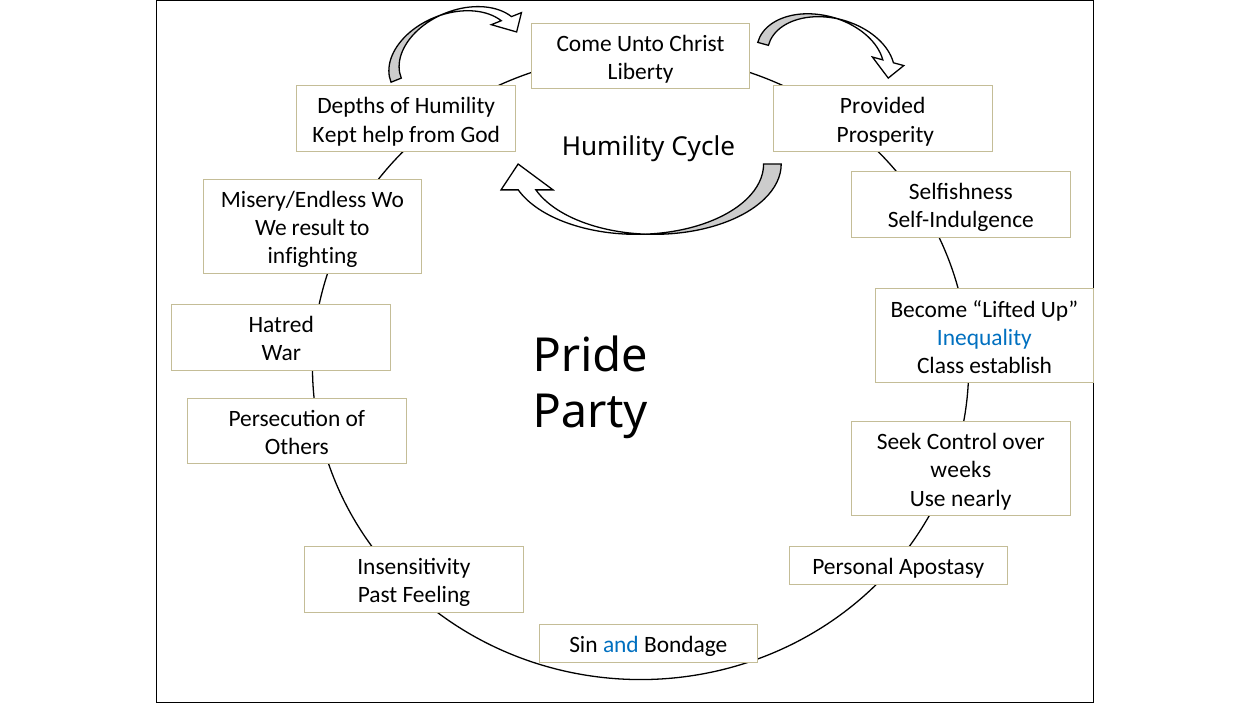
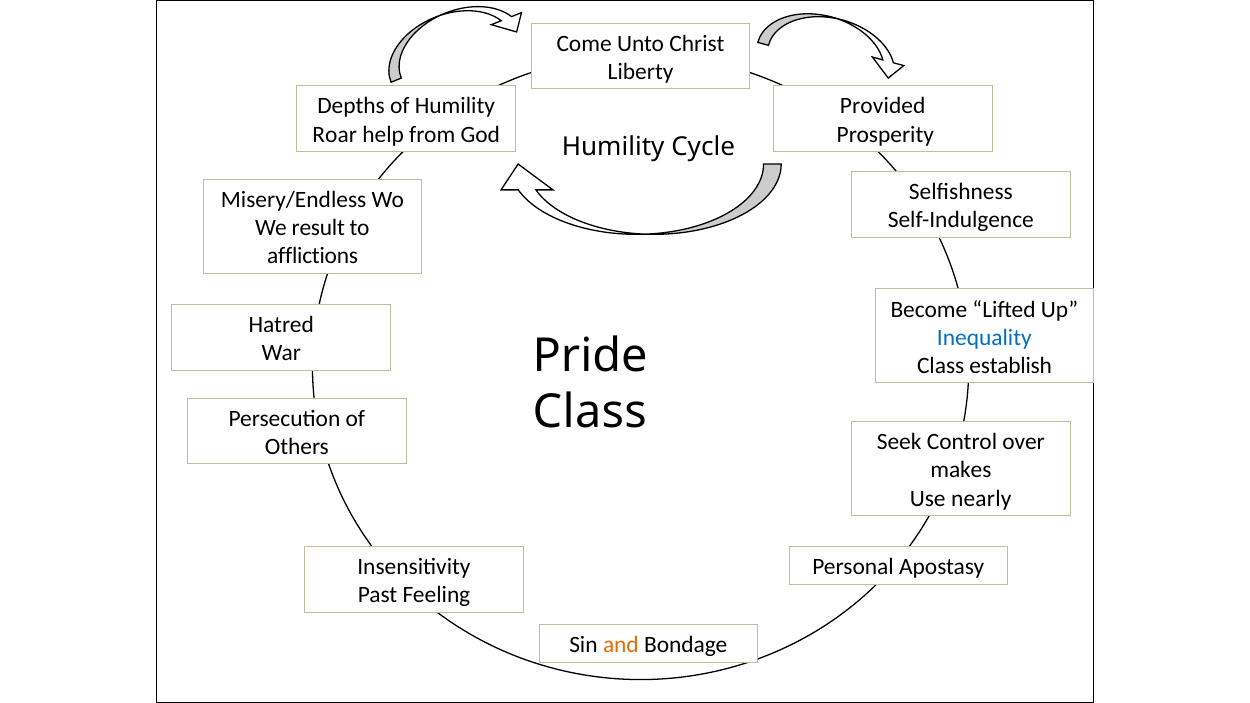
Kept: Kept -> Roar (335, 134)
infighting: infighting -> afflictions (313, 256)
Party: Party -> Class (590, 413)
weeks: weeks -> makes (961, 470)
and colour: blue -> orange (621, 645)
